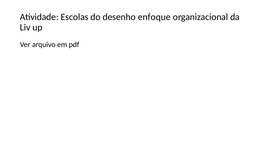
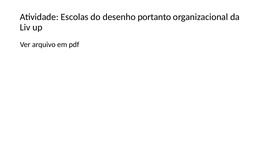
enfoque: enfoque -> portanto (154, 17)
